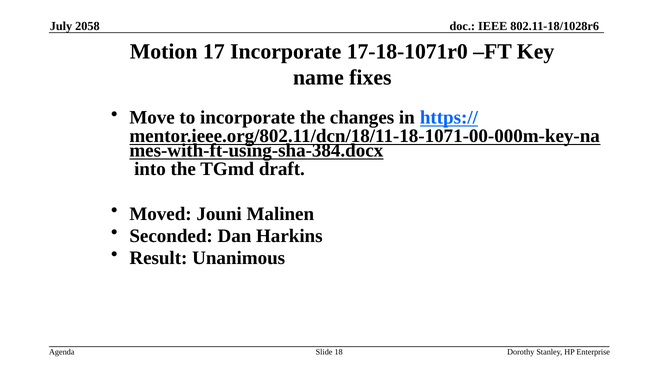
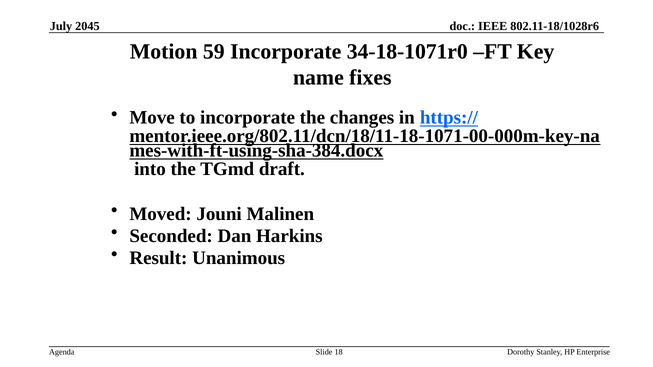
2058: 2058 -> 2045 (87, 26)
17: 17 -> 59 (214, 52)
17-18-1071r0: 17-18-1071r0 -> 34-18-1071r0 (407, 52)
